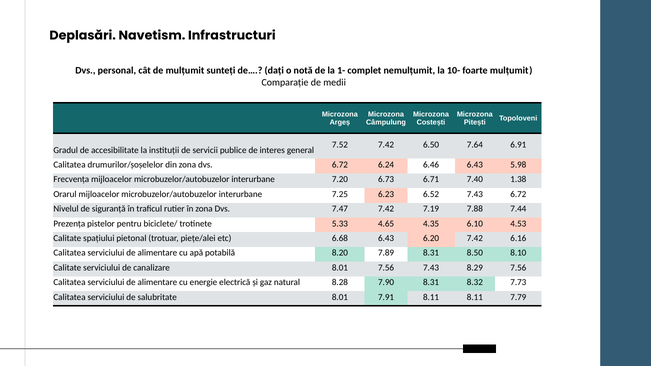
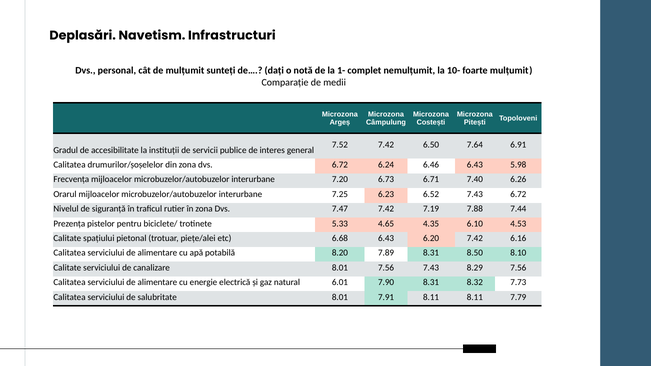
1.38: 1.38 -> 6.26 (518, 180)
8.28: 8.28 -> 6.01 (340, 283)
